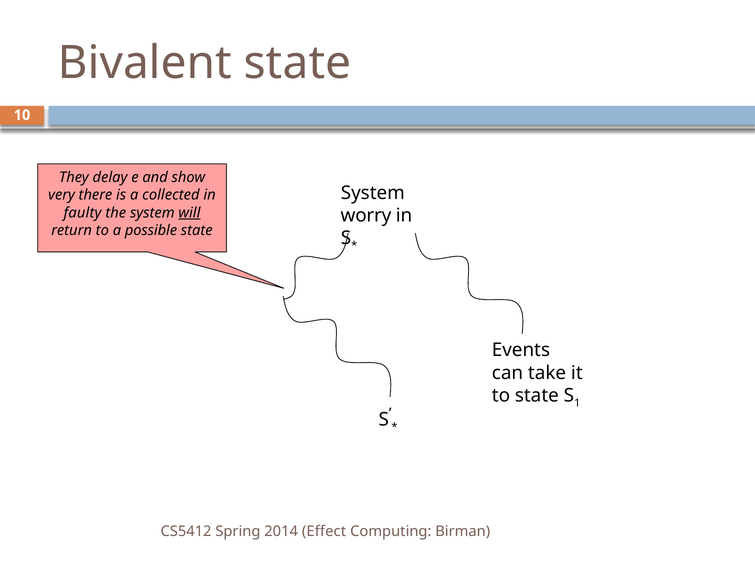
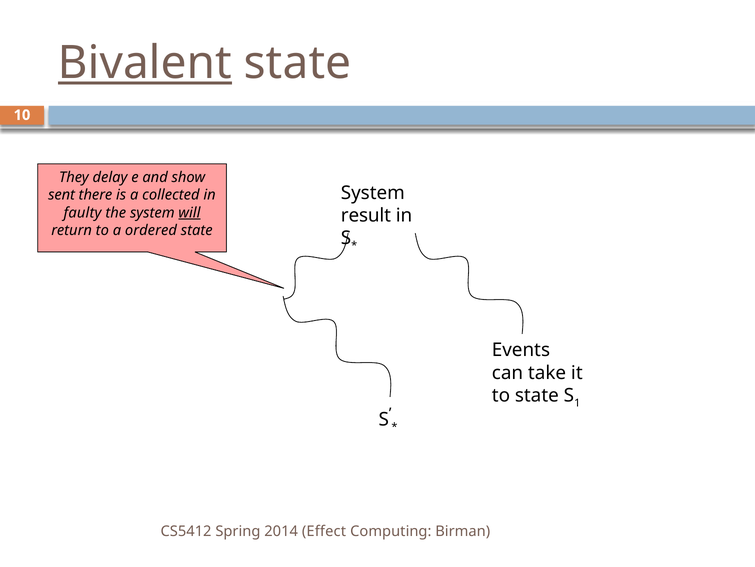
Bivalent underline: none -> present (145, 63)
very: very -> sent (62, 195)
worry: worry -> result (366, 215)
possible: possible -> ordered (151, 230)
